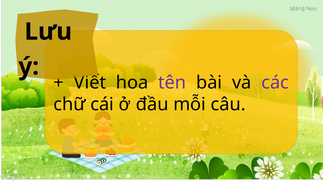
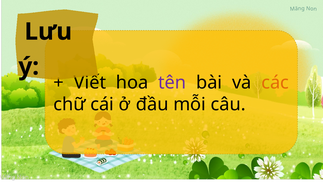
các colour: purple -> orange (275, 82)
